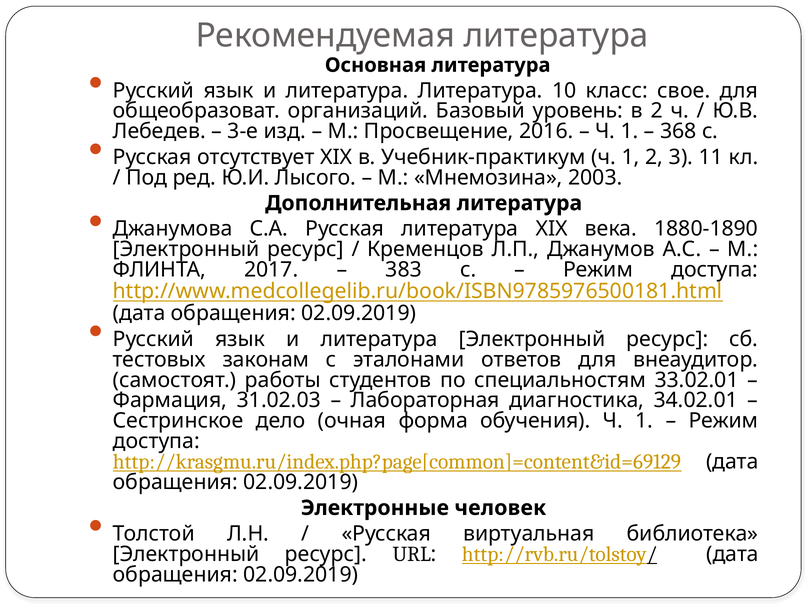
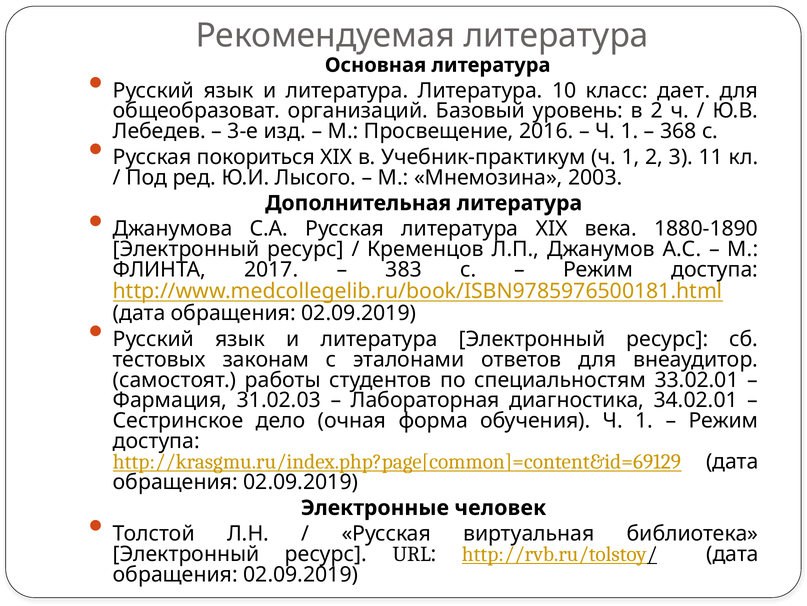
свое: свое -> дает (684, 90)
отсутствует: отсутствует -> покориться (256, 157)
